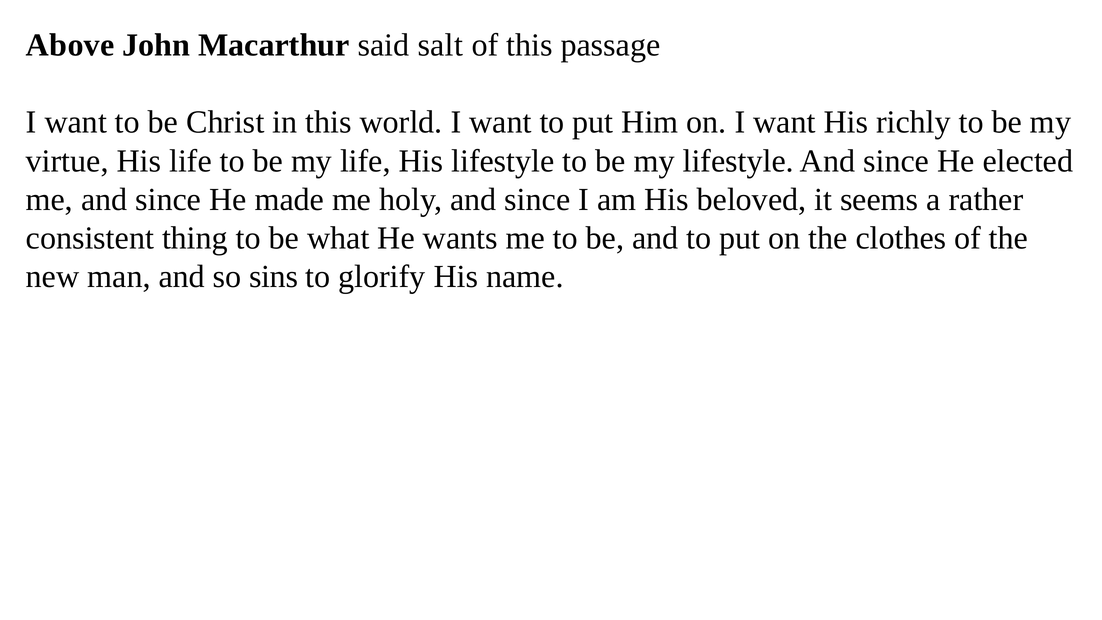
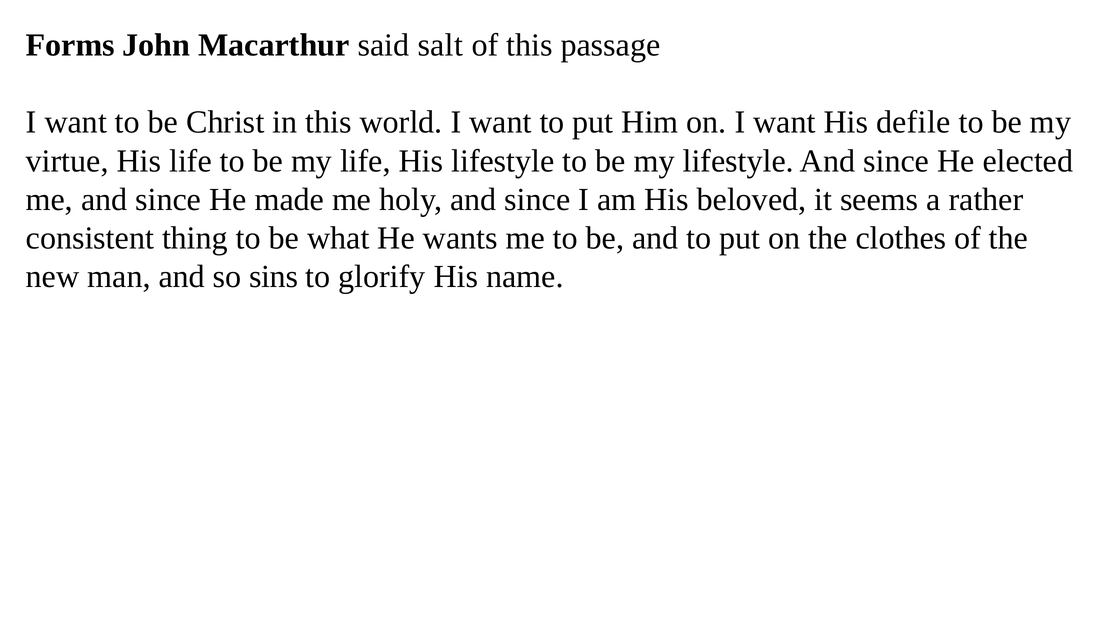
Above: Above -> Forms (70, 45)
richly: richly -> defile (913, 122)
